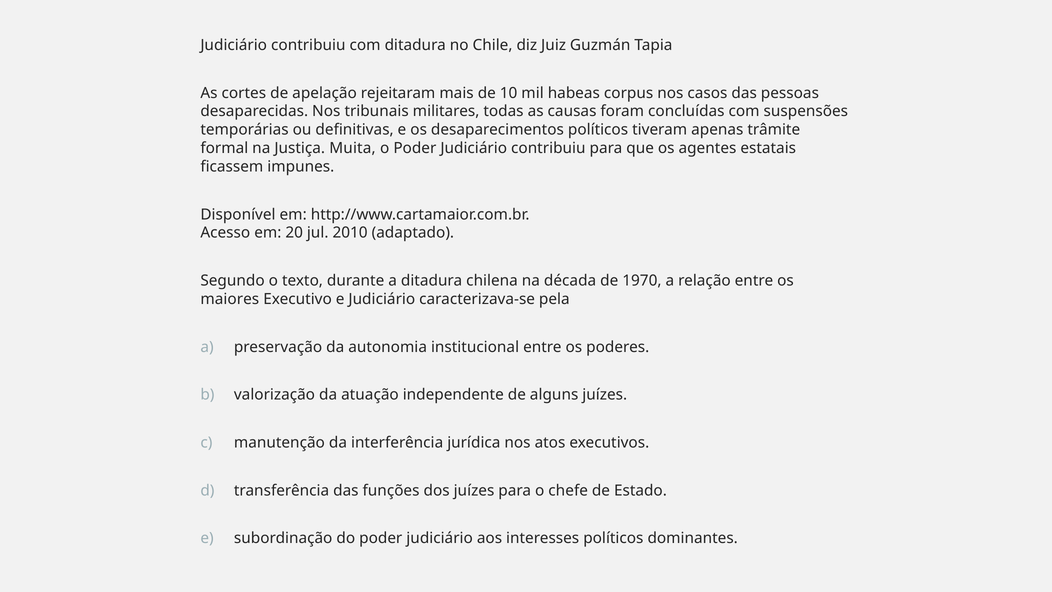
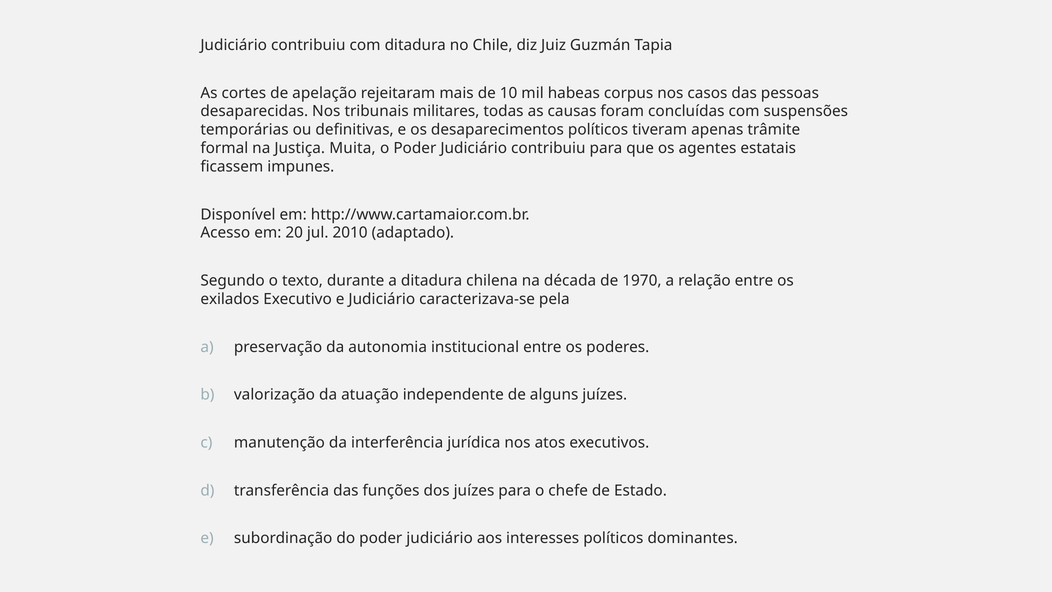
maiores: maiores -> exilados (230, 299)
